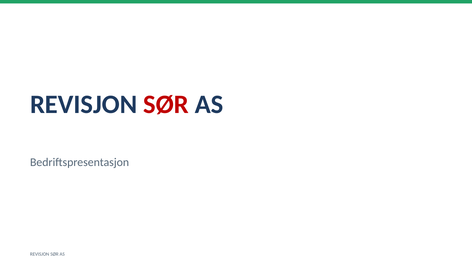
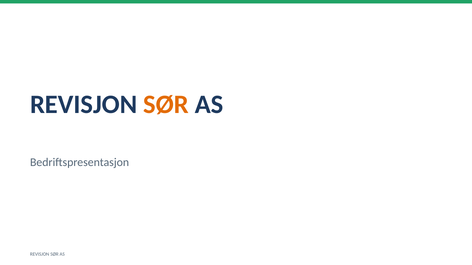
SØR colour: red -> orange (166, 105)
